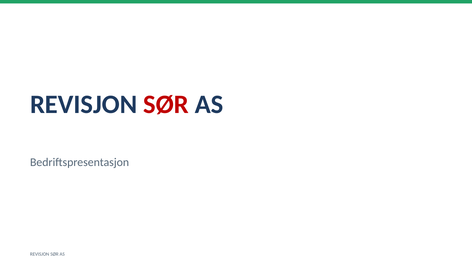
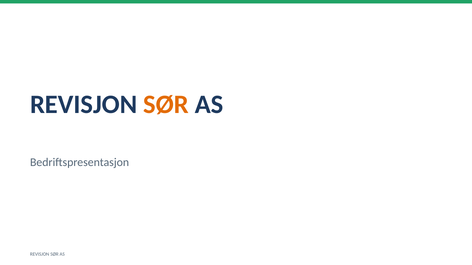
SØR colour: red -> orange (166, 105)
